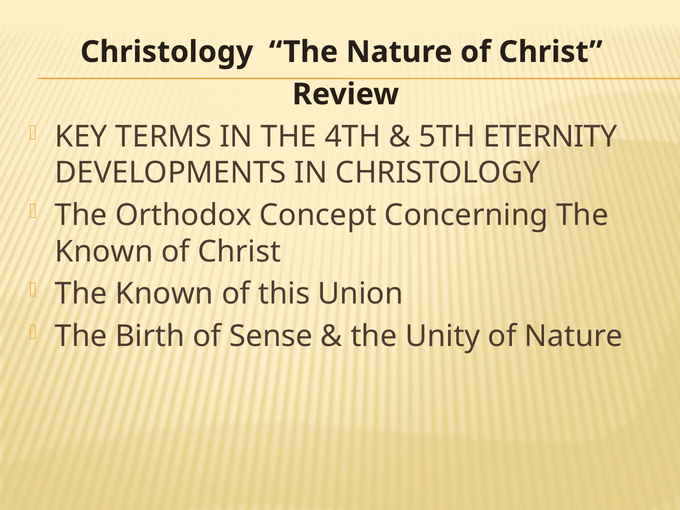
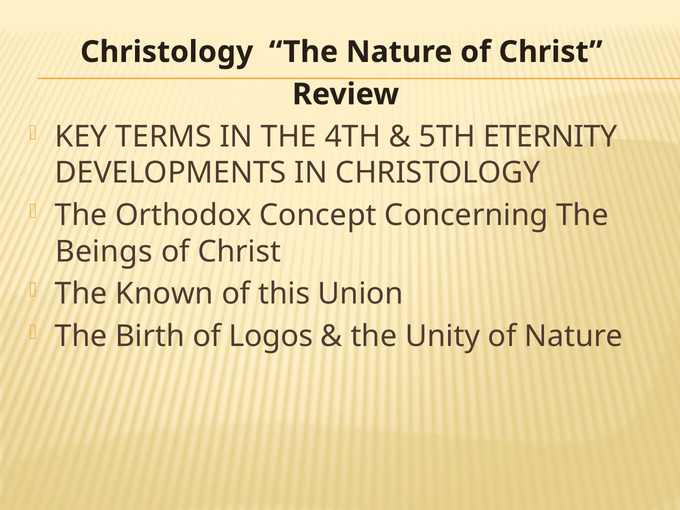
Known: Known -> Beings (104, 252)
Sense: Sense -> Logos (271, 336)
